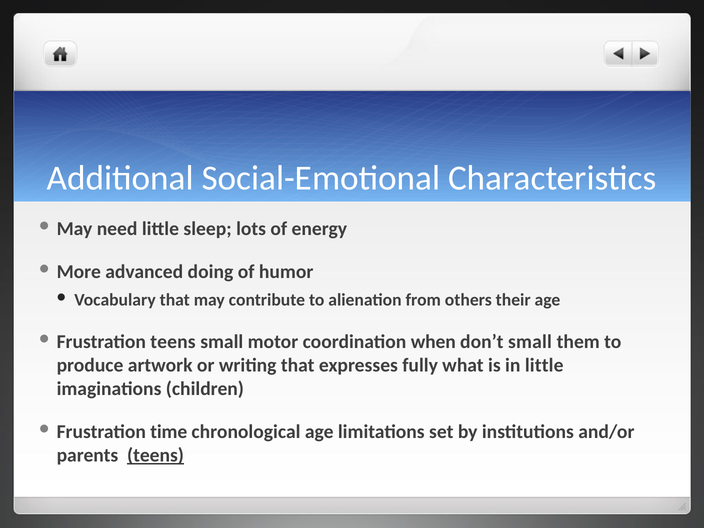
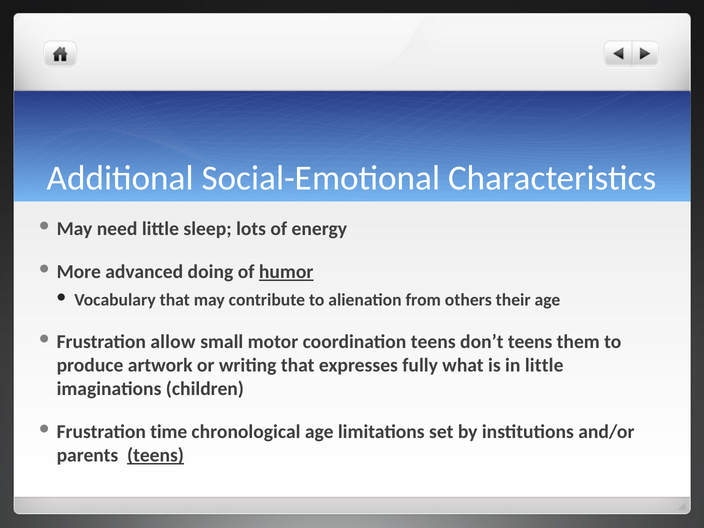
humor underline: none -> present (286, 272)
Frustration teens: teens -> allow (173, 342)
coordination when: when -> teens (433, 342)
don’t small: small -> teens (530, 342)
